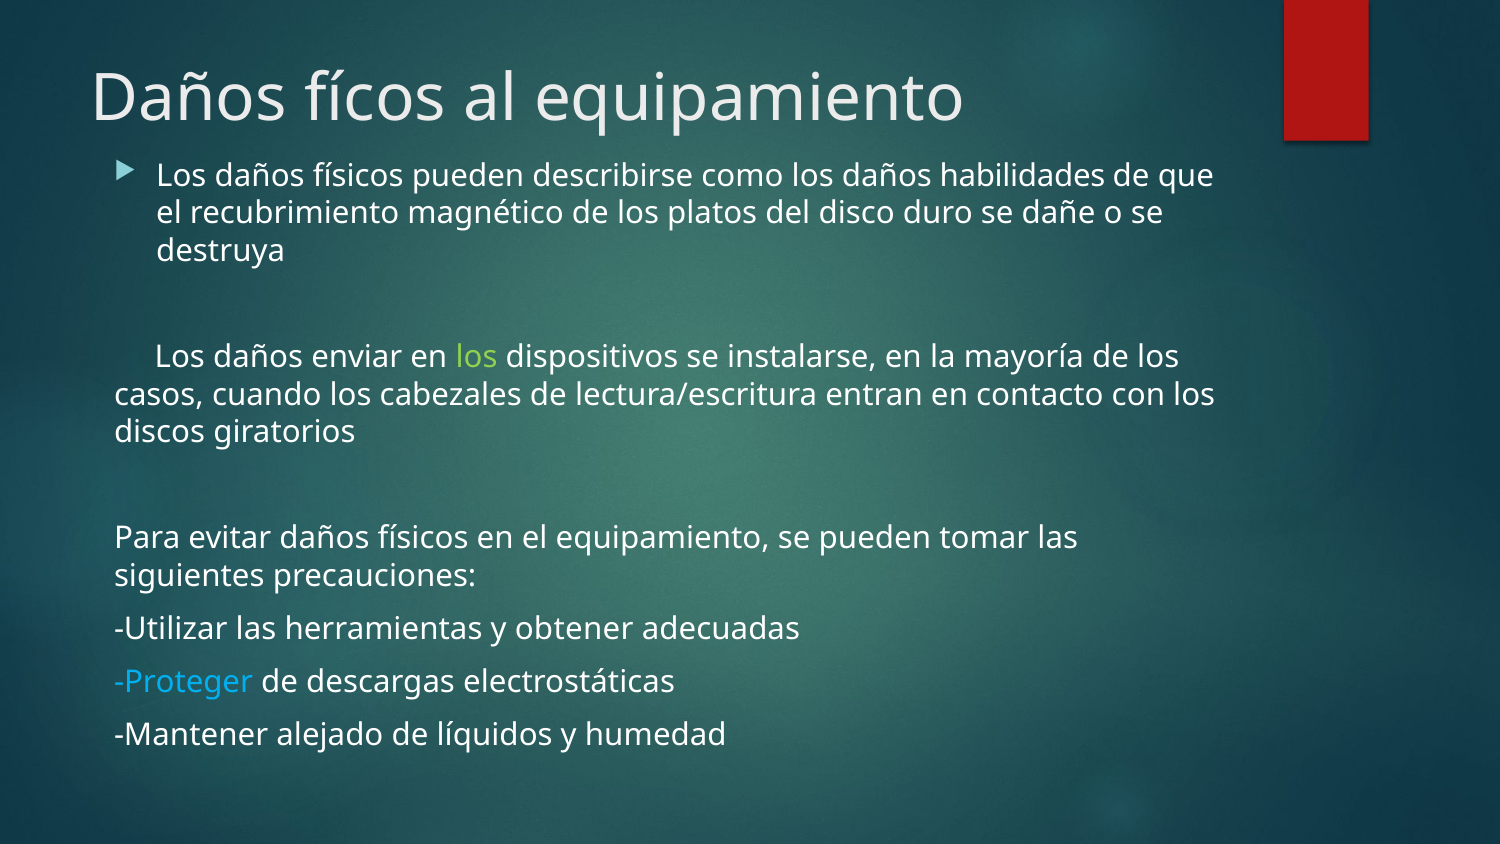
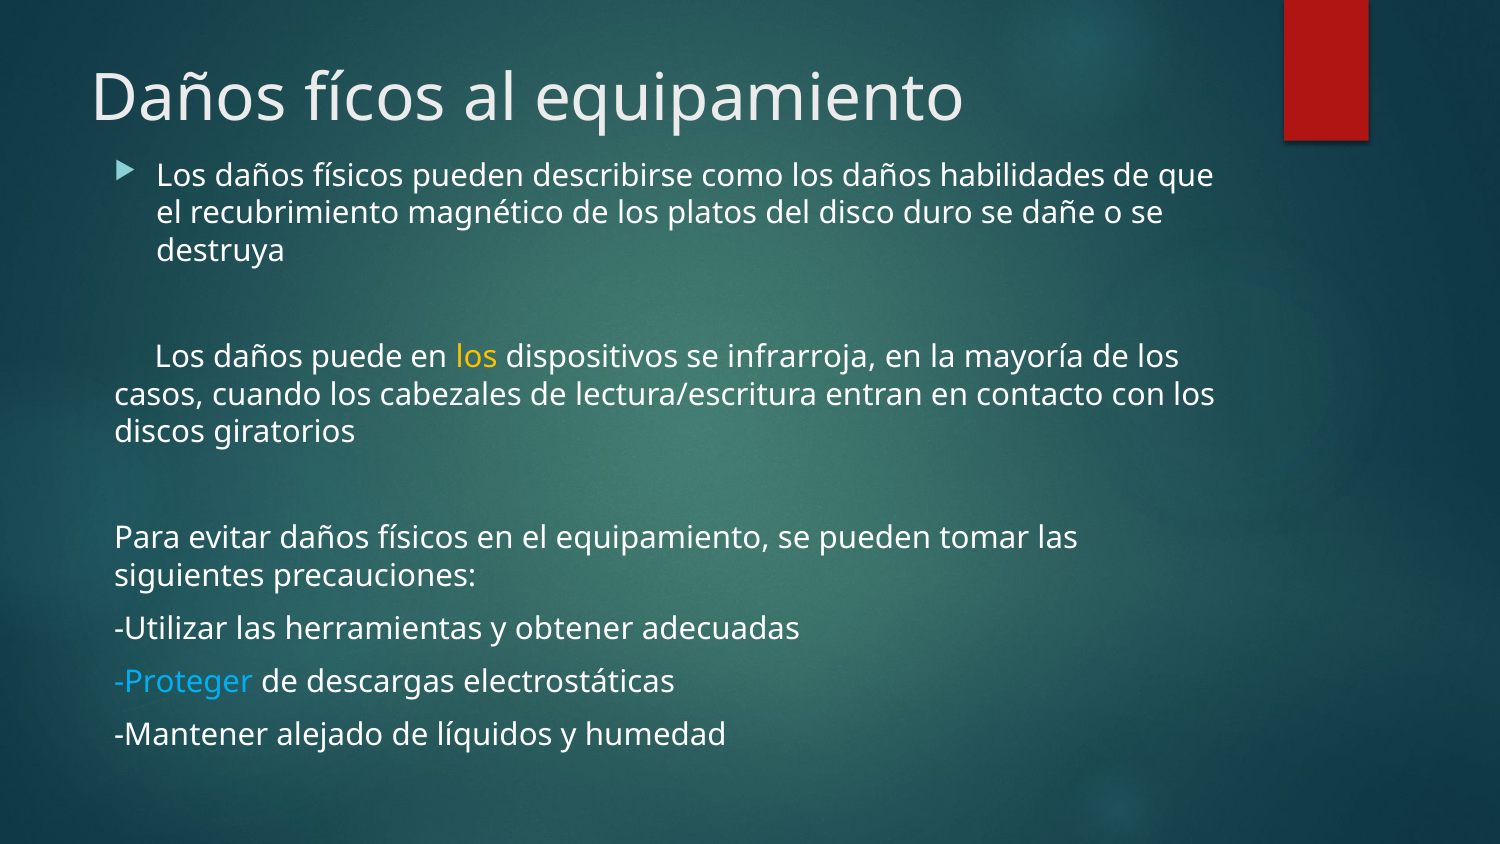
enviar: enviar -> puede (357, 357)
los colour: light green -> yellow (477, 357)
instalarse: instalarse -> infrarroja (802, 357)
